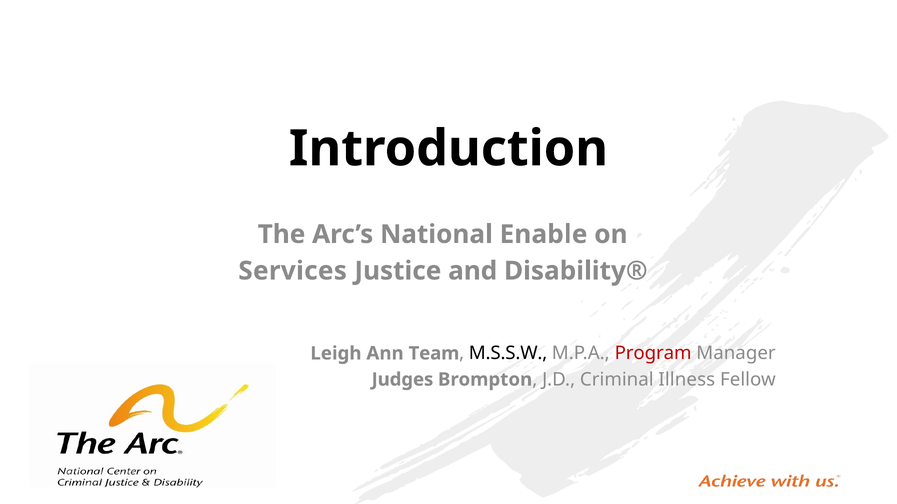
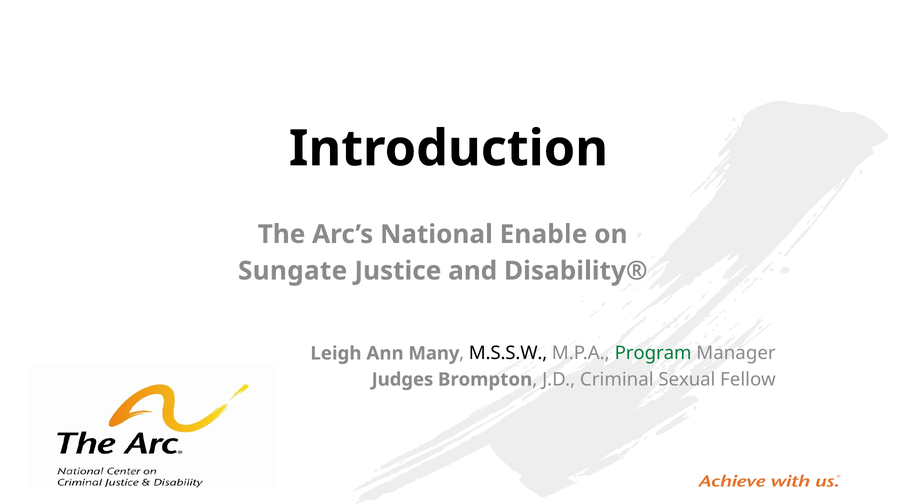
Services: Services -> Sungate (293, 271)
Team: Team -> Many (434, 354)
Program colour: red -> green (653, 354)
Illness: Illness -> Sexual (687, 380)
